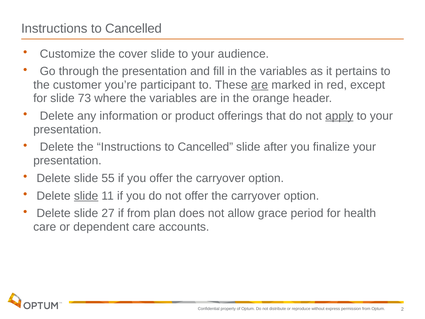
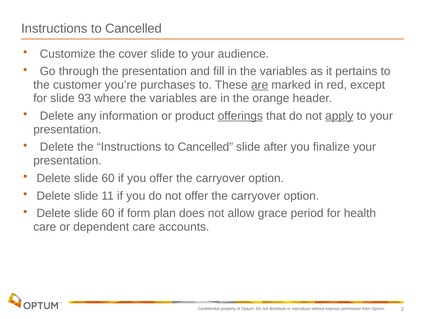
participant: participant -> purchases (168, 85)
73: 73 -> 93 (84, 98)
offerings underline: none -> present (240, 116)
55: 55 -> 60 (108, 178)
slide underline: present -> none (86, 196)
27: 27 -> 60 (108, 213)
if from: from -> form (139, 213)
